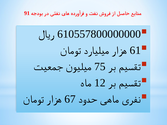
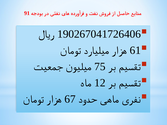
610557800000000: 610557800000000 -> 190267041726406 (99, 34)
